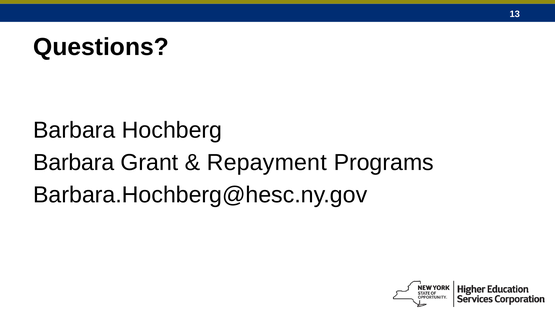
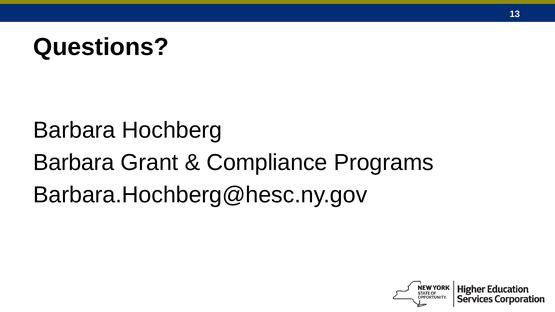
Repayment: Repayment -> Compliance (267, 163)
